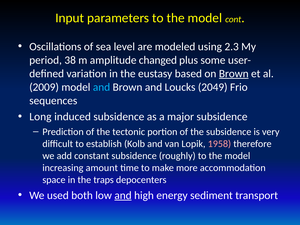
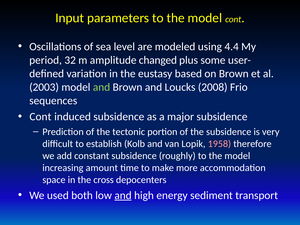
2.3: 2.3 -> 4.4 (232, 47)
38: 38 -> 32 (70, 60)
Brown underline: present -> none (234, 74)
2009: 2009 -> 2003 (44, 87)
and colour: light blue -> light green (102, 87)
2049: 2049 -> 2008 (213, 87)
Long: Long -> Cont (40, 117)
traps: traps -> cross (104, 180)
